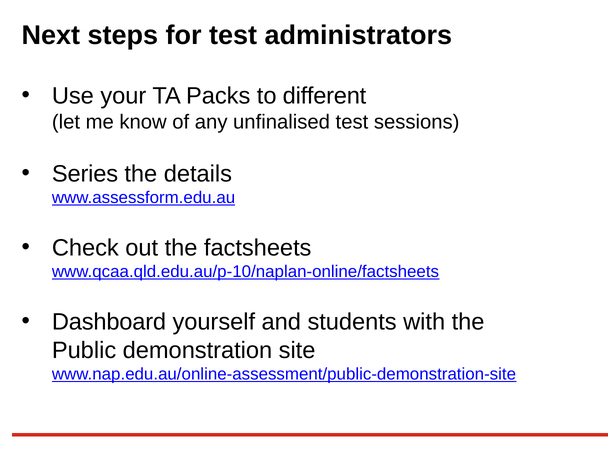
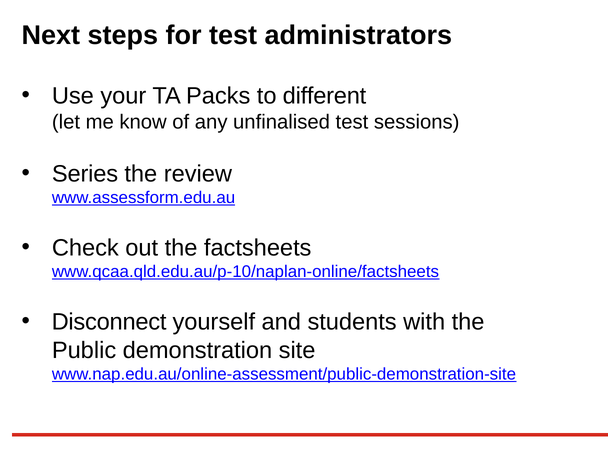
details: details -> review (198, 174)
Dashboard: Dashboard -> Disconnect (109, 322)
